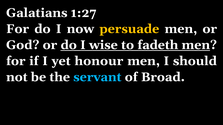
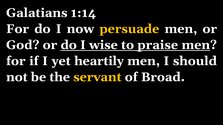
1:27: 1:27 -> 1:14 (83, 13)
fadeth: fadeth -> praise (158, 45)
honour: honour -> heartily (99, 61)
servant colour: light blue -> yellow (97, 77)
